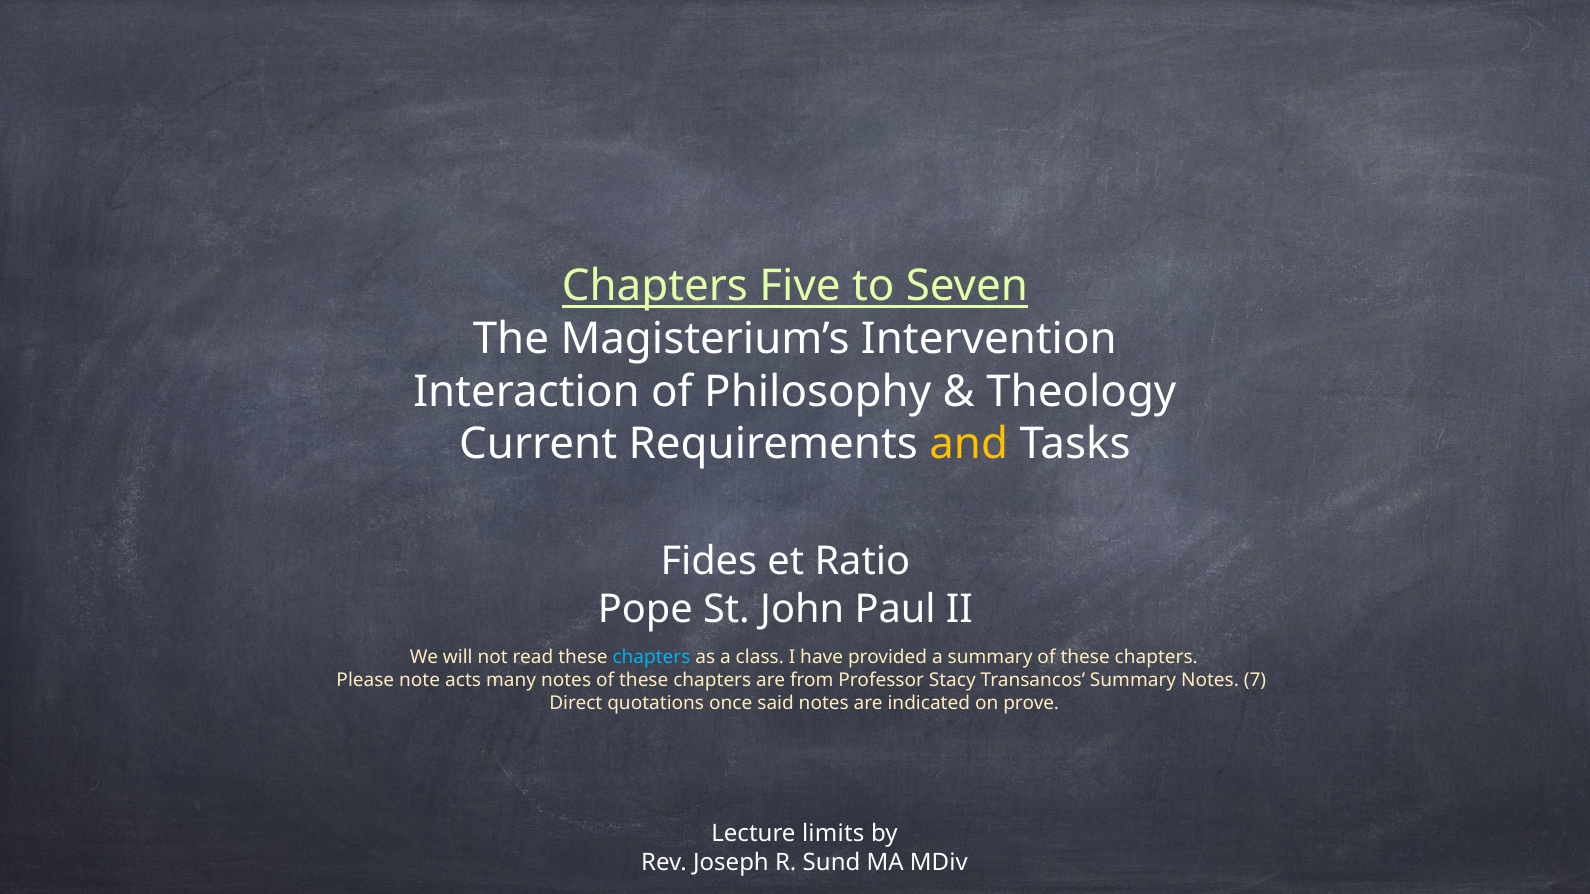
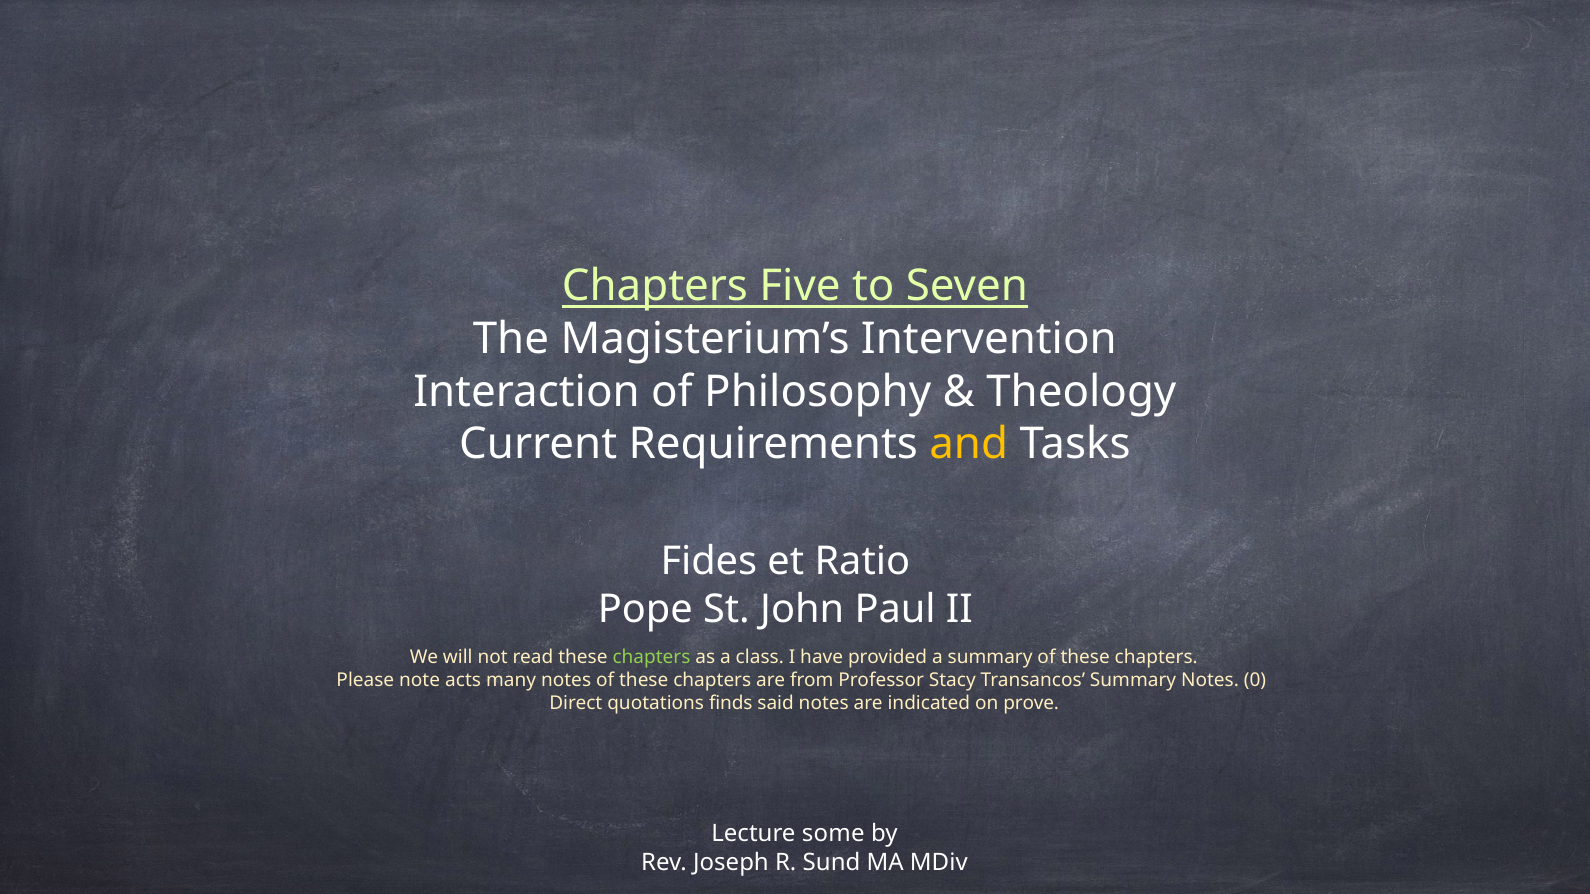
chapters colour: light blue -> light green (651, 658)
7: 7 -> 0 (1255, 681)
once: once -> finds (731, 703)
limits: limits -> some (833, 834)
